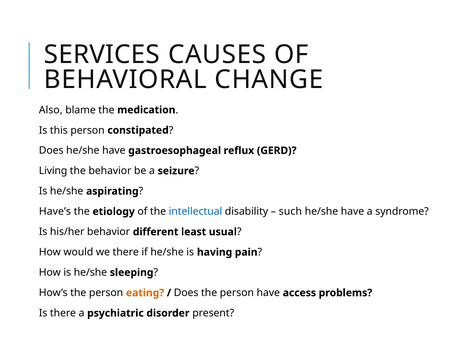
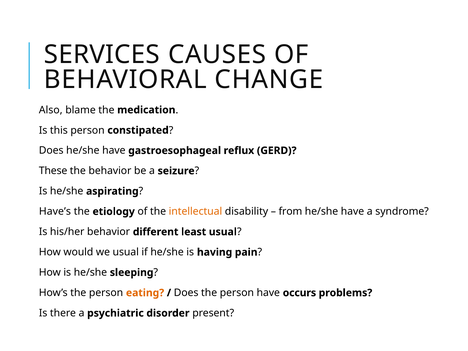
Living: Living -> These (53, 171)
intellectual colour: blue -> orange (195, 212)
such: such -> from (290, 212)
we there: there -> usual (126, 252)
access: access -> occurs (299, 293)
